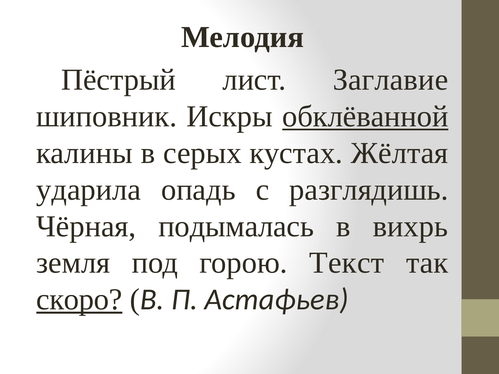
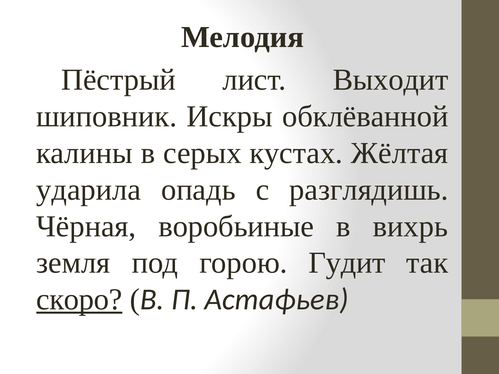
Заглавие: Заглавие -> Выходит (391, 80)
обклёванной underline: present -> none (365, 117)
подымалась: подымалась -> воробьиные (236, 226)
Текст: Текст -> Гудит (347, 263)
